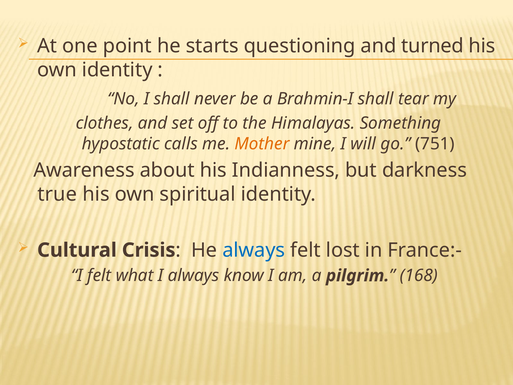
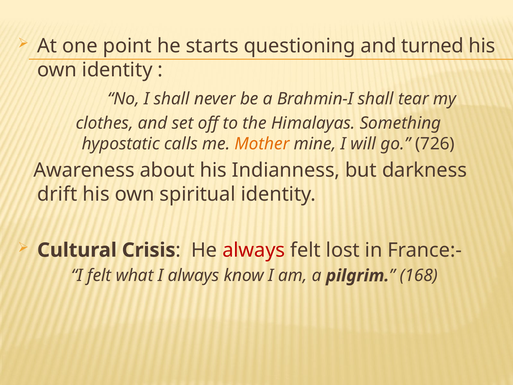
751: 751 -> 726 (435, 144)
true: true -> drift (57, 194)
always colour: blue -> red (254, 250)
